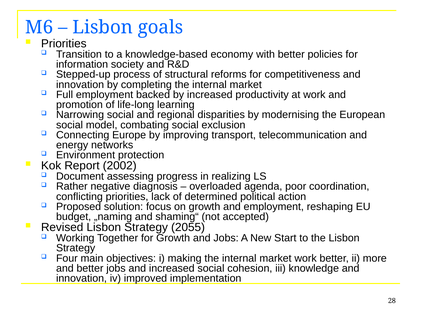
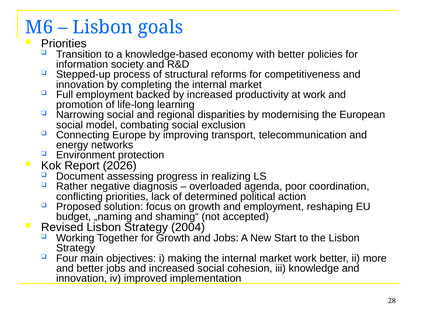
2002: 2002 -> 2026 (120, 166)
2055: 2055 -> 2004 (188, 228)
